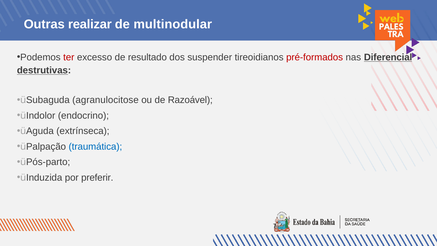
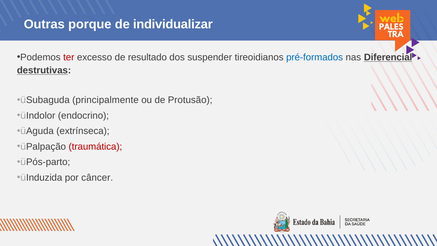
realizar: realizar -> porque (90, 24)
multinodular: multinodular -> individualizar (173, 24)
pré-formados colour: red -> blue (315, 57)
agranulocitose: agranulocitose -> principalmente (105, 100)
Razoável: Razoável -> Protusão (190, 100)
traumática colour: blue -> red (95, 146)
preferir: preferir -> câncer (97, 177)
